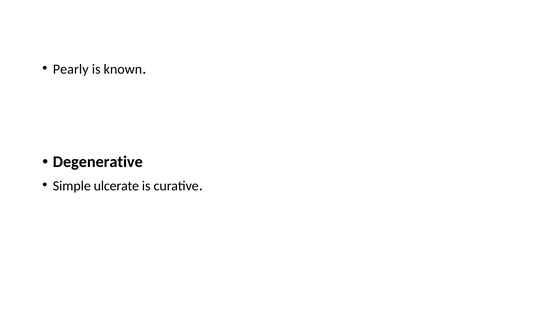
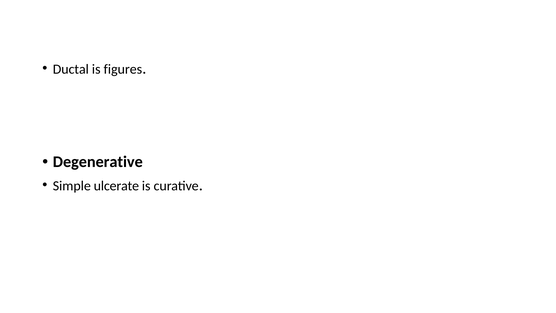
Pearly: Pearly -> Ductal (71, 69)
known: known -> figures (123, 69)
